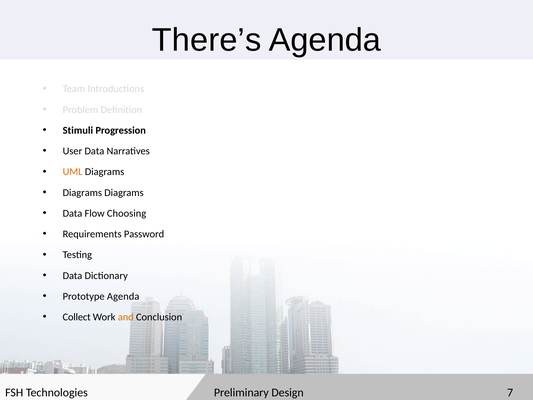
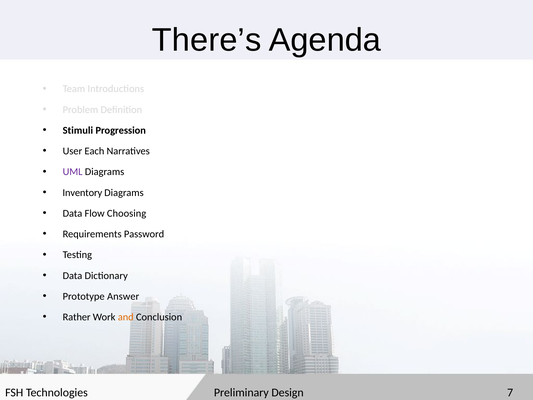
User Data: Data -> Each (94, 151)
UML colour: orange -> purple (73, 172)
Diagrams: Diagrams -> Inventory (82, 192)
Prototype Agenda: Agenda -> Answer (123, 296)
Collect: Collect -> Rather (77, 317)
